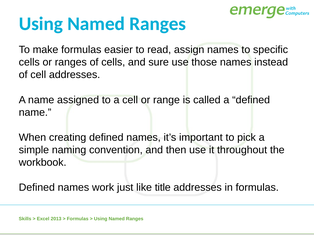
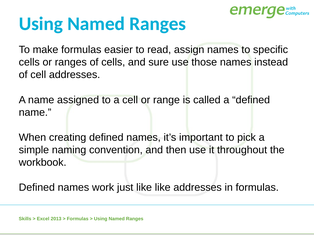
like title: title -> like (163, 188)
